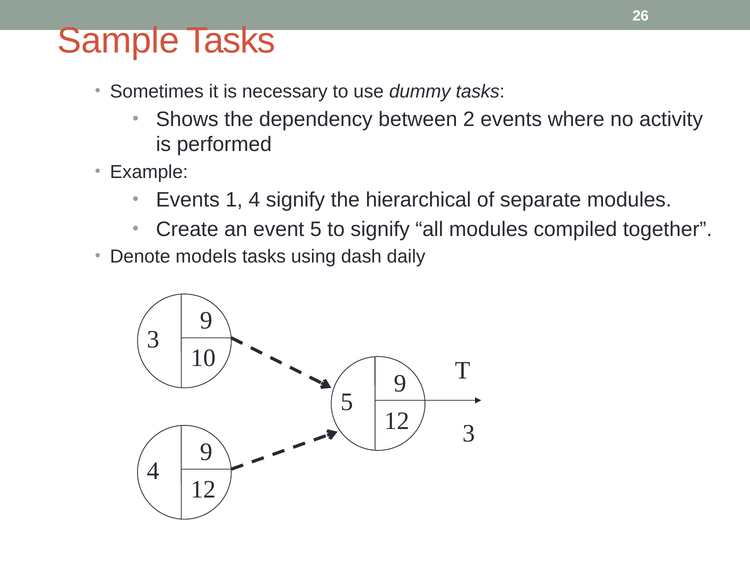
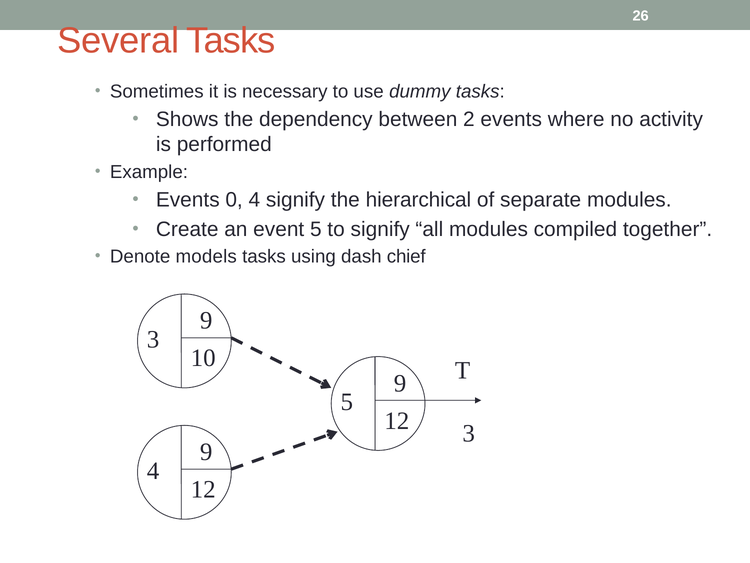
Sample: Sample -> Several (118, 41)
1: 1 -> 0 (234, 200)
daily: daily -> chief (406, 256)
